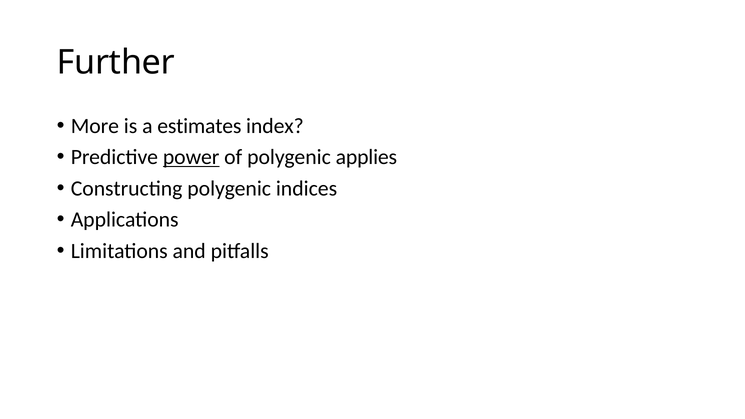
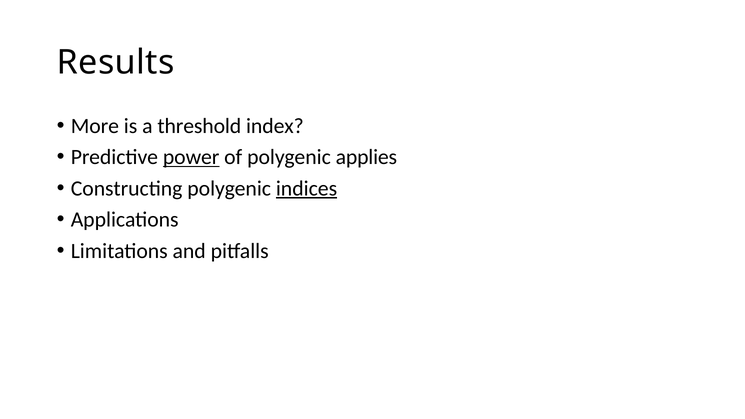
Further: Further -> Results (116, 63)
estimates: estimates -> threshold (199, 126)
indices underline: none -> present (307, 188)
